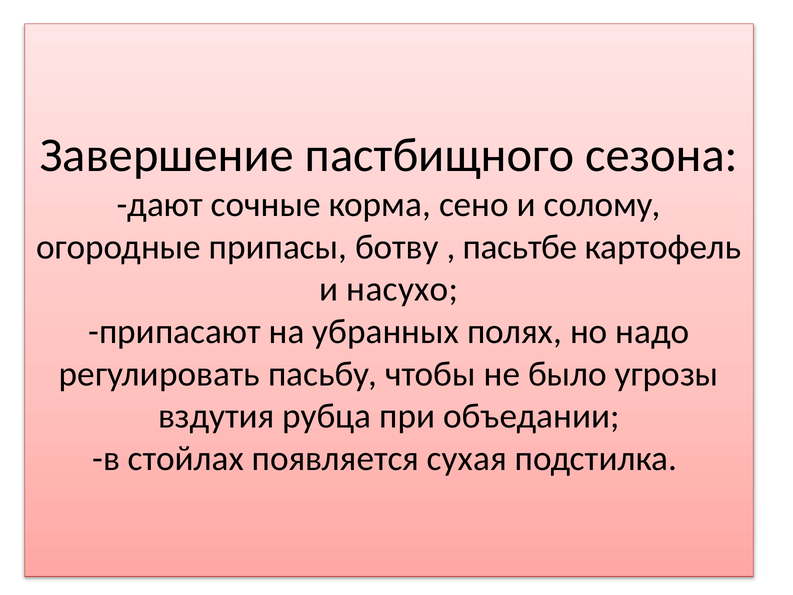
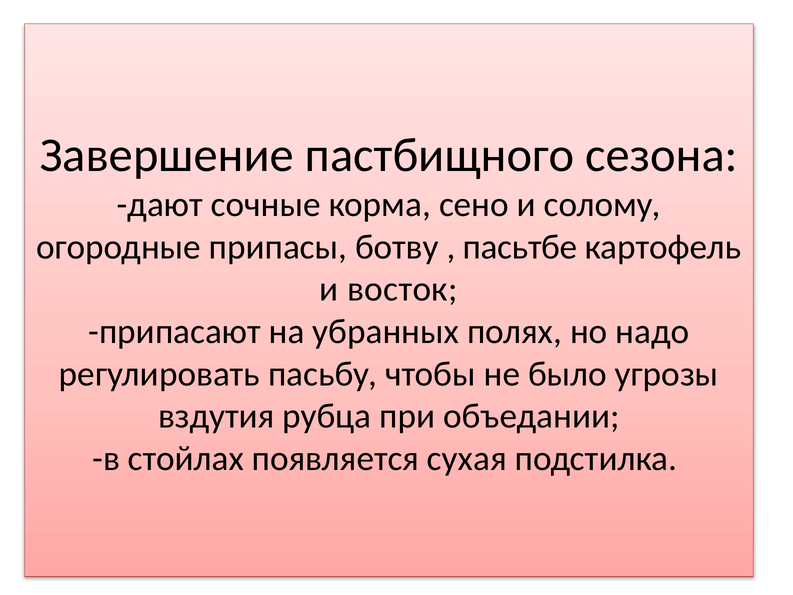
насухо: насухо -> восток (402, 289)
